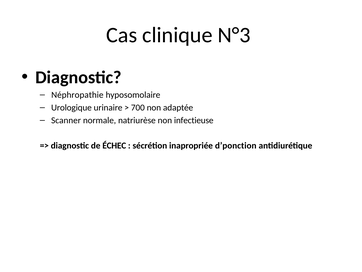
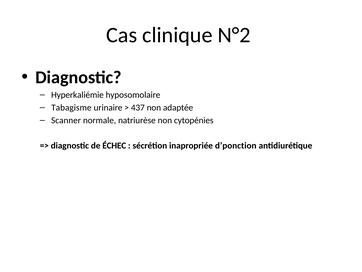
N°3: N°3 -> N°2 (234, 35)
Néphropathie: Néphropathie -> Hyperkaliémie (77, 95)
Urologique: Urologique -> Tabagisme (71, 107)
700: 700 -> 437 (138, 107)
infectieuse: infectieuse -> cytopénies (194, 120)
